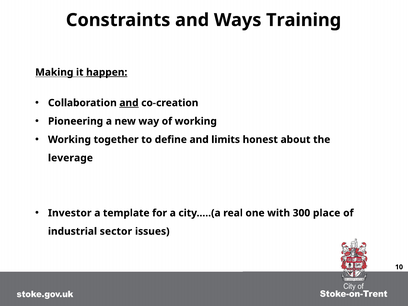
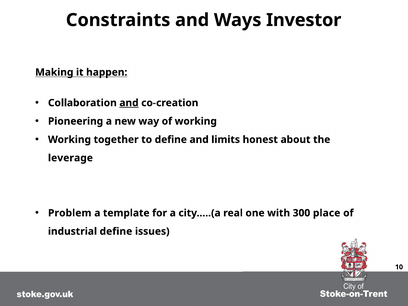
Training: Training -> Investor (304, 20)
happen underline: present -> none (107, 72)
Investor: Investor -> Problem (70, 213)
industrial sector: sector -> define (116, 231)
